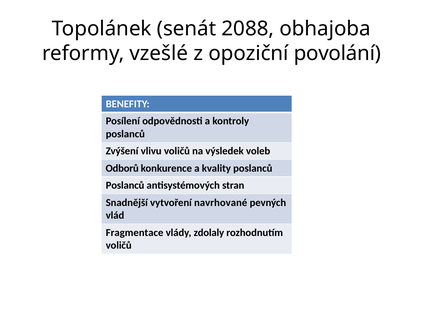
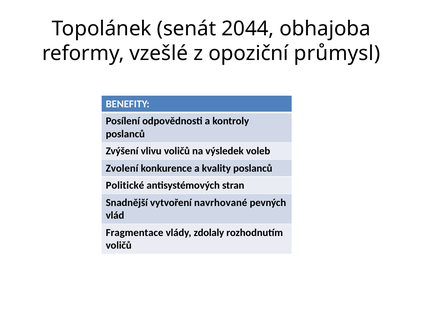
2088: 2088 -> 2044 (248, 29)
povolání: povolání -> průmysl (337, 53)
Odborů: Odborů -> Zvolení (122, 168)
Poslanců: Poslanců -> Politické (125, 186)
